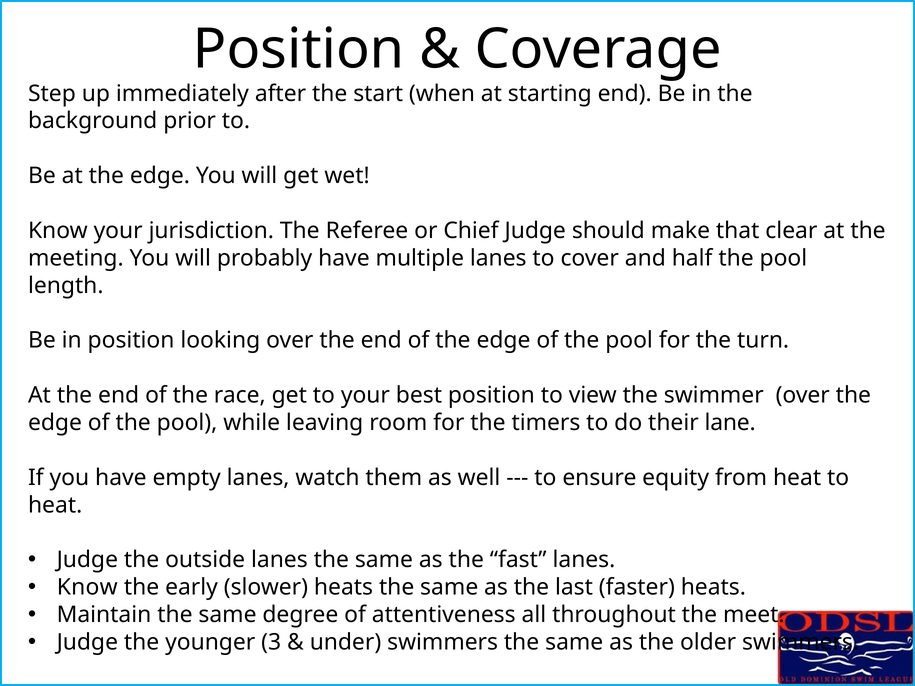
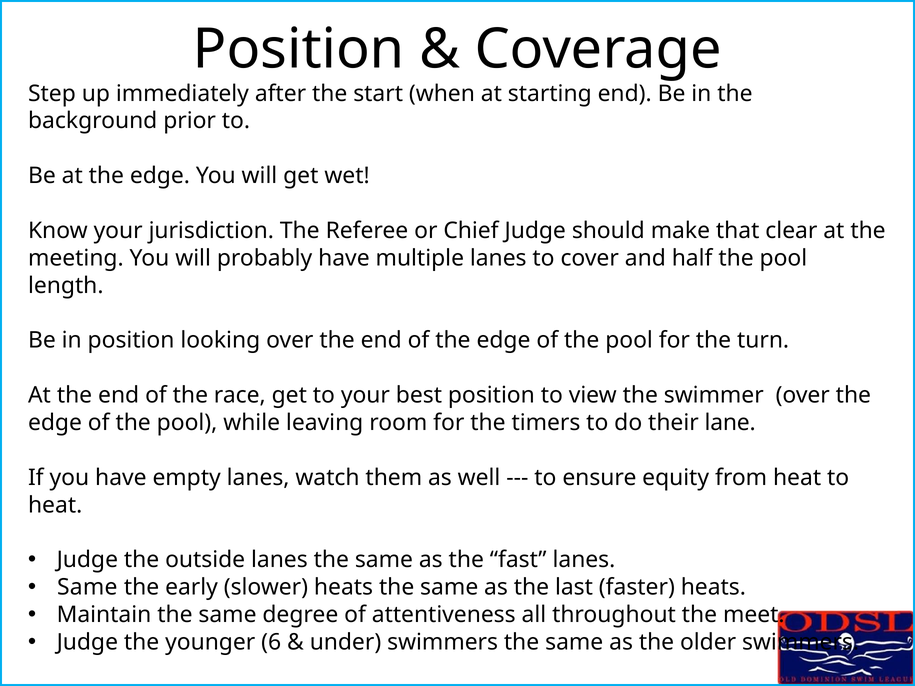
Know: Know -> Same (87, 588)
3: 3 -> 6 (271, 642)
